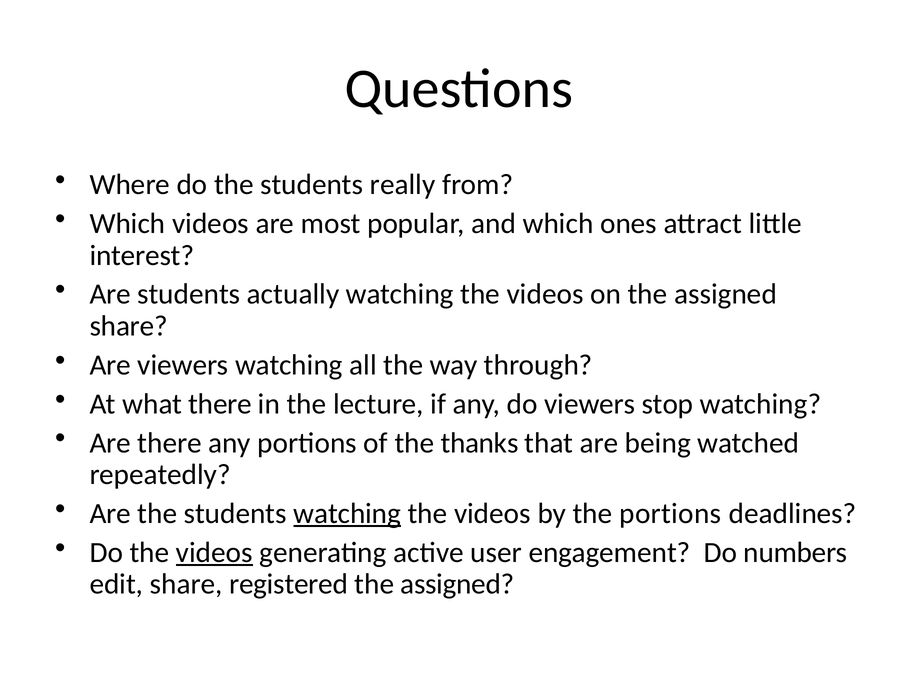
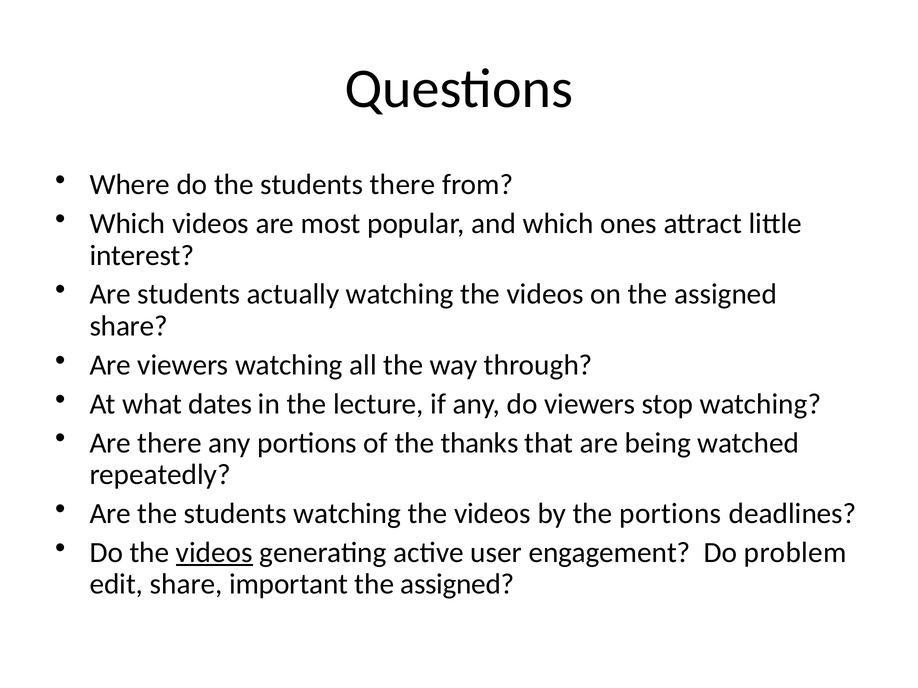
students really: really -> there (403, 185)
what there: there -> dates (220, 404)
watching underline: present -> none (347, 514)
numbers: numbers -> problem (795, 553)
registered: registered -> important (289, 584)
